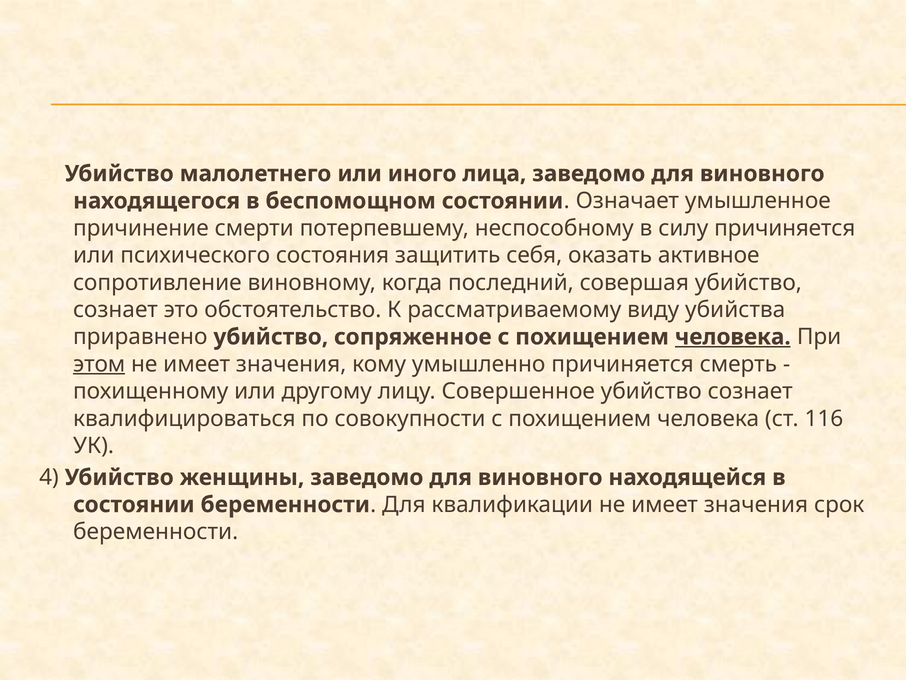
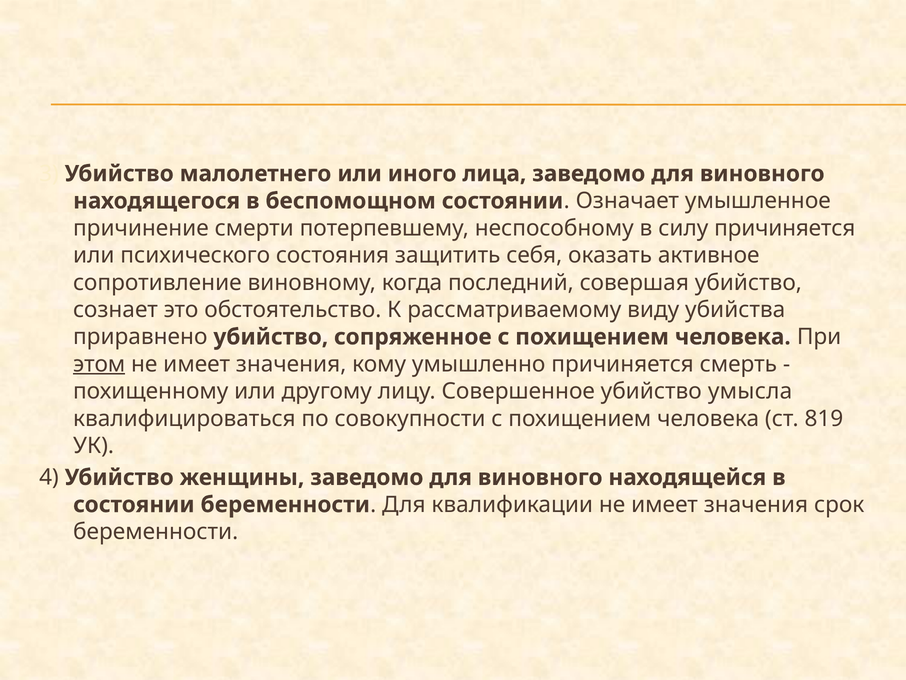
человека underline: present -> none (733, 337)
Совершенное убийство сознает: сознает -> умысла (750, 391)
116: 116 -> 819 (824, 418)
